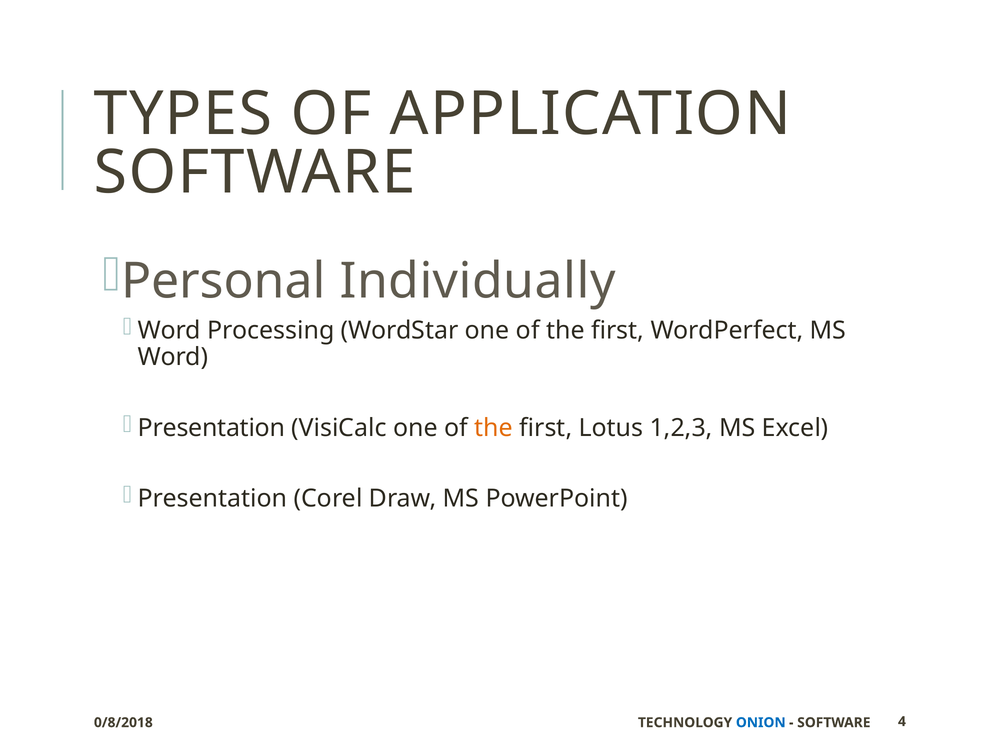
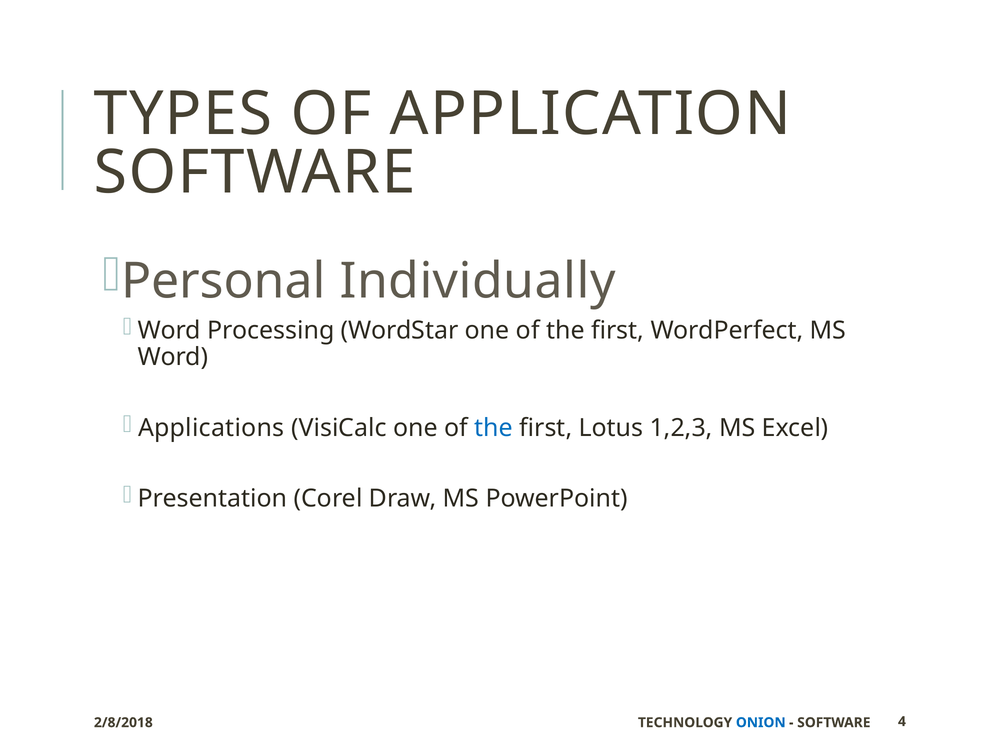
Presentation: Presentation -> Applications (211, 428)
the colour: orange -> blue (494, 428)
0/8/2018: 0/8/2018 -> 2/8/2018 (123, 723)
